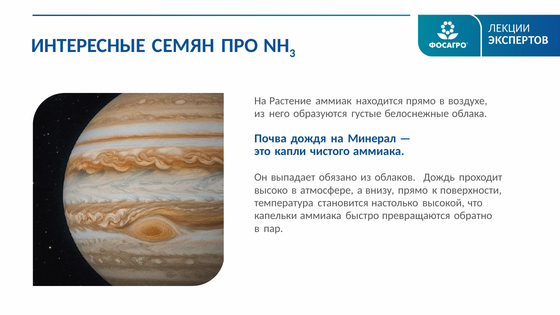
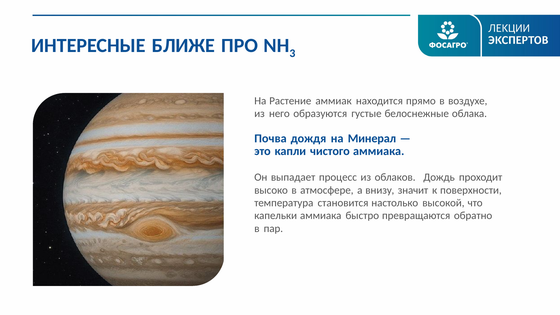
СЕМЯН: СЕМЯН -> БЛИЖЕ (183, 46)
обязано: обязано -> процесс (338, 177)
внизу прямо: прямо -> значит (413, 190)
